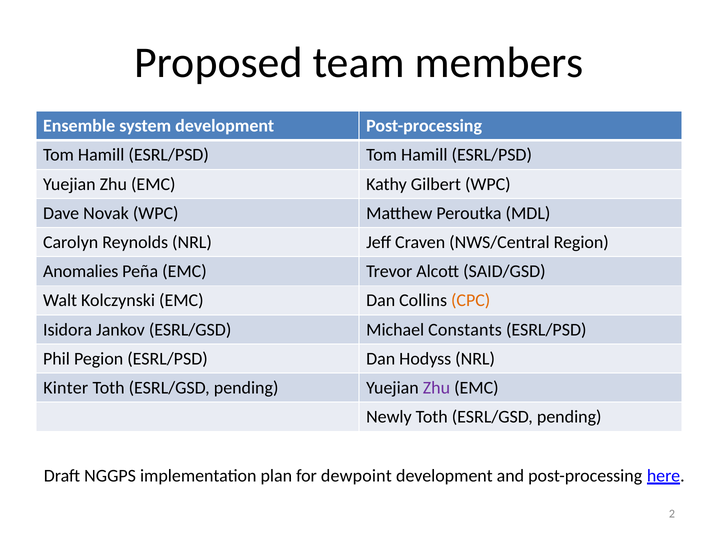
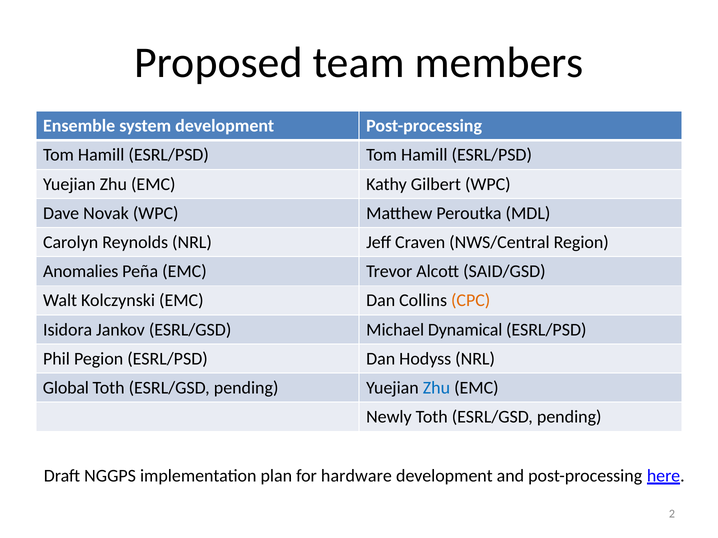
Constants: Constants -> Dynamical (465, 330)
Kinter: Kinter -> Global (66, 388)
Zhu colour: purple -> blue (436, 388)
dewpoint: dewpoint -> hardware (356, 476)
